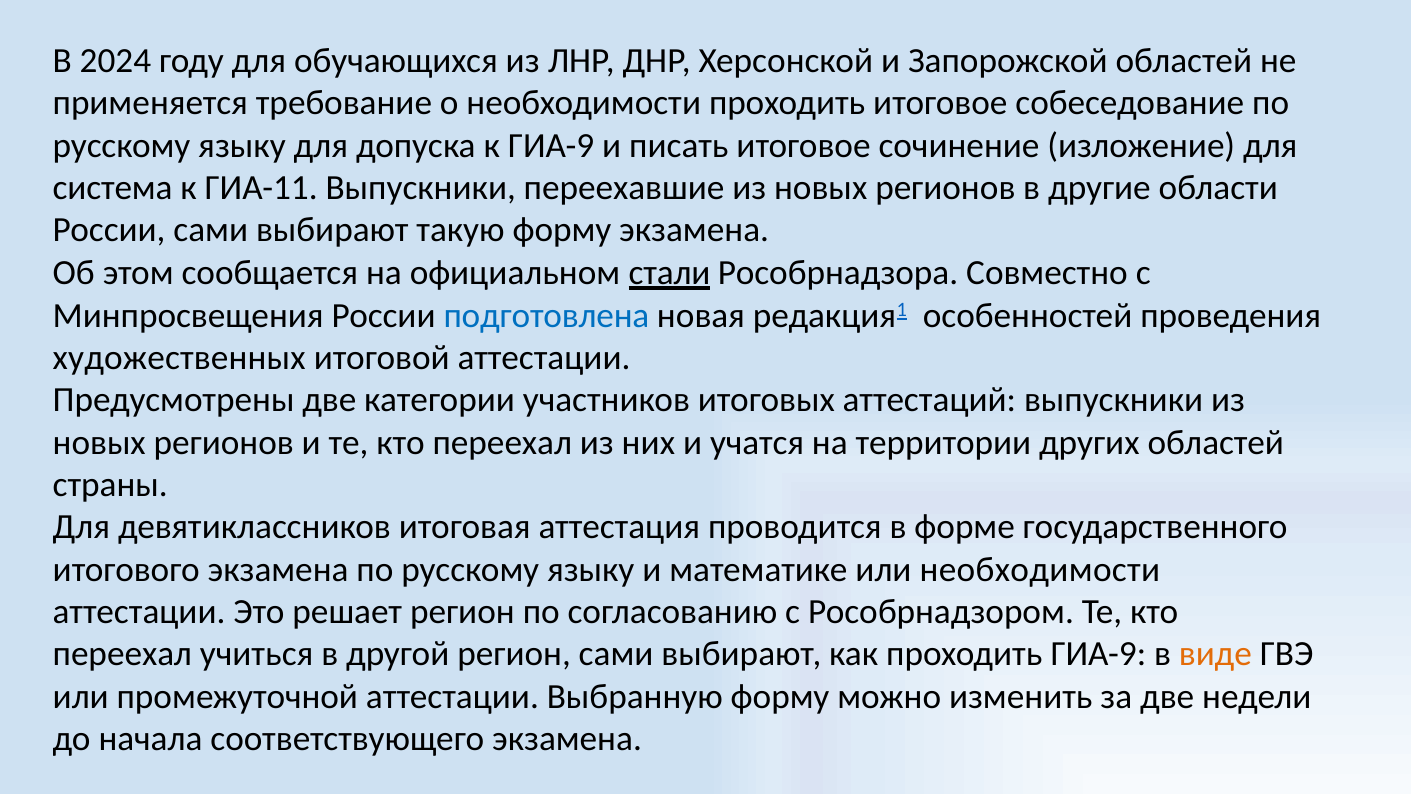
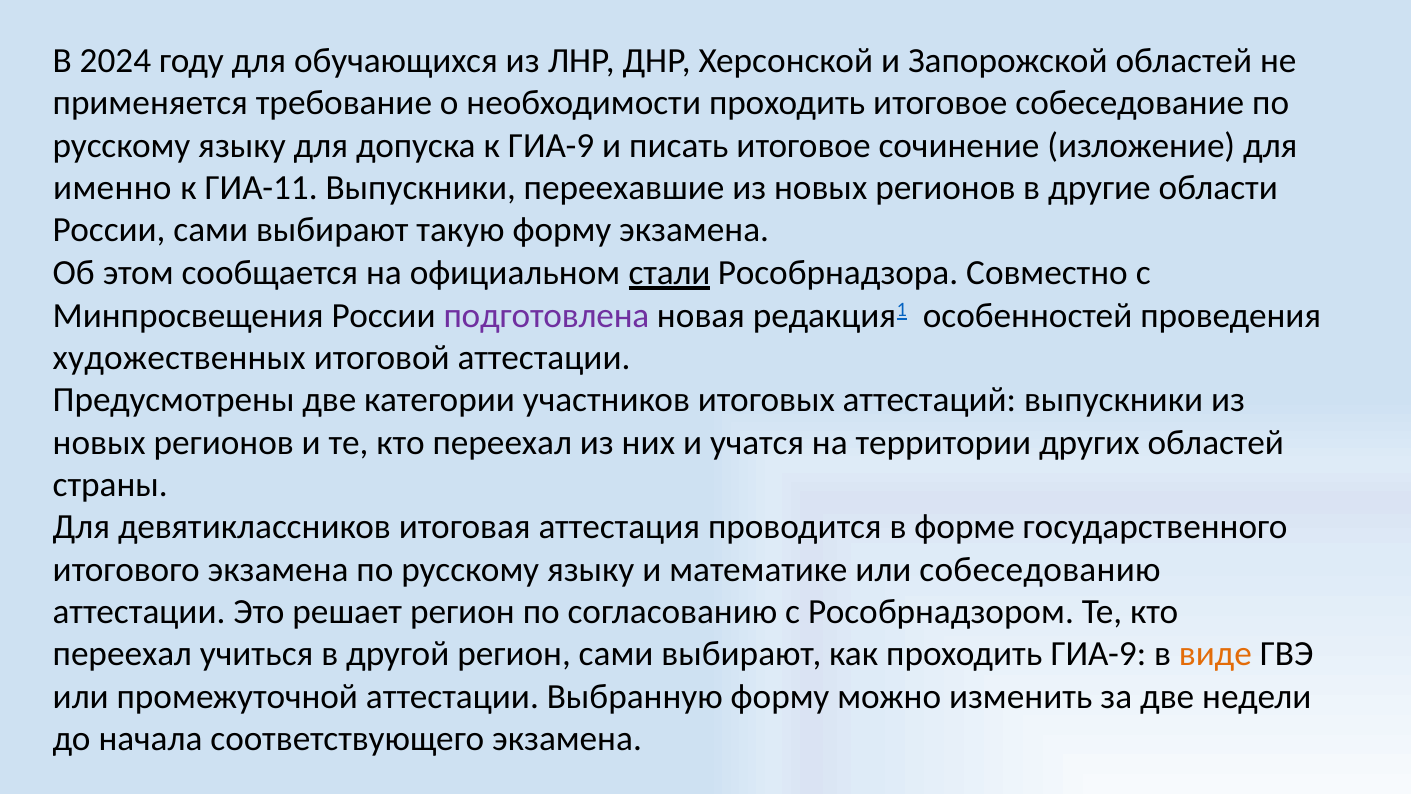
система: система -> именно (112, 188)
подготовлена colour: blue -> purple (546, 315)
или необходимости: необходимости -> собеседованию (1040, 569)
